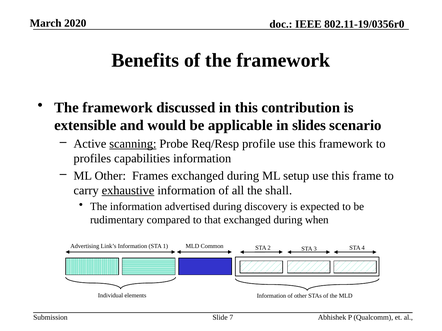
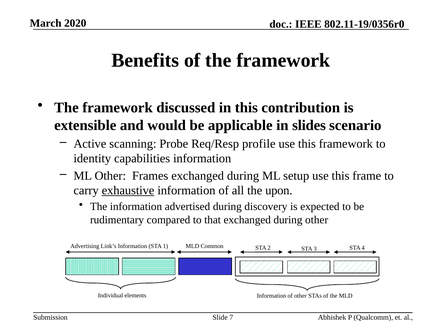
scanning underline: present -> none (133, 144)
profiles: profiles -> identity (92, 159)
shall: shall -> upon (279, 191)
during when: when -> other (317, 220)
